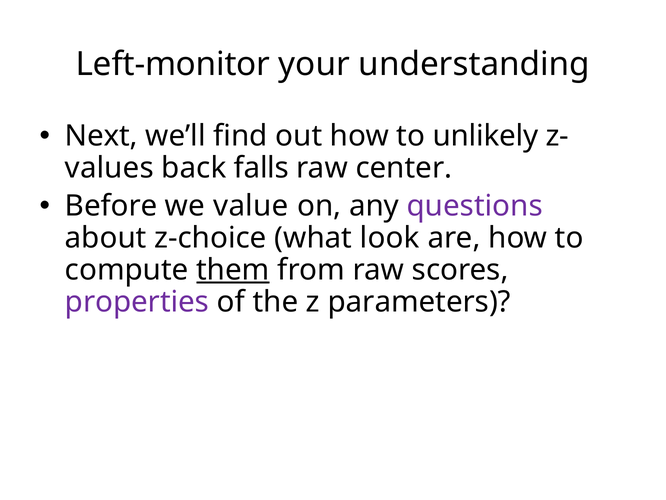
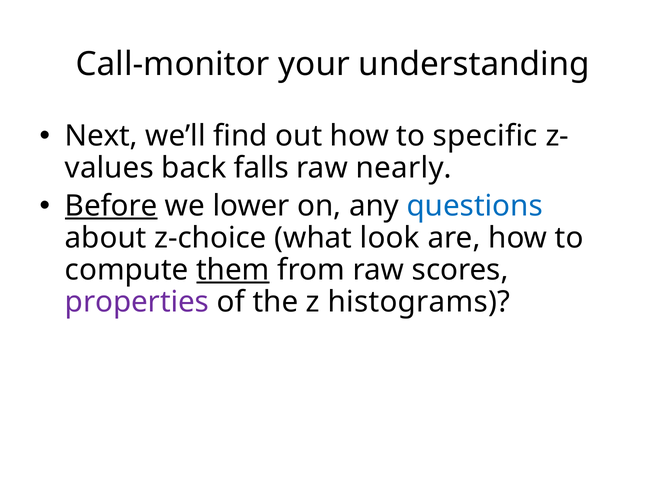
Left-monitor: Left-monitor -> Call-monitor (173, 64)
unlikely: unlikely -> specific (485, 136)
center: center -> nearly (404, 168)
Before underline: none -> present (111, 206)
value: value -> lower (251, 206)
questions colour: purple -> blue (475, 206)
parameters: parameters -> histograms (419, 302)
